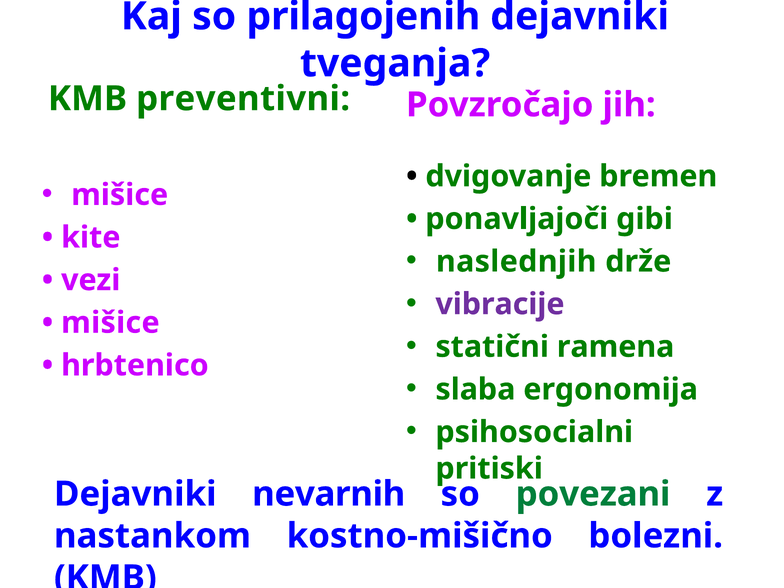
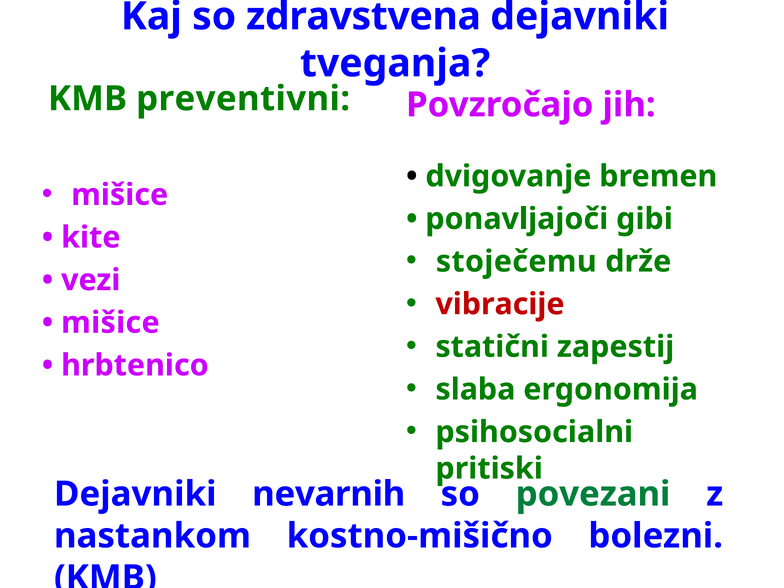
prilagojenih: prilagojenih -> zdravstvena (363, 16)
naslednjih: naslednjih -> stoječemu (516, 262)
vibracije colour: purple -> red (500, 304)
ramena: ramena -> zapestij (616, 347)
